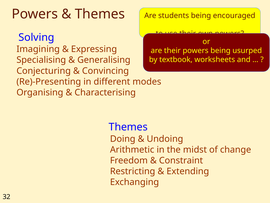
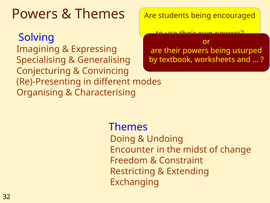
Arithmetic: Arithmetic -> Encounter (132, 149)
